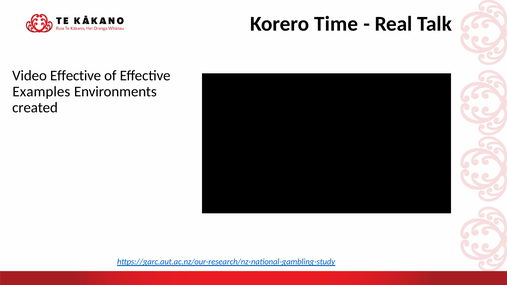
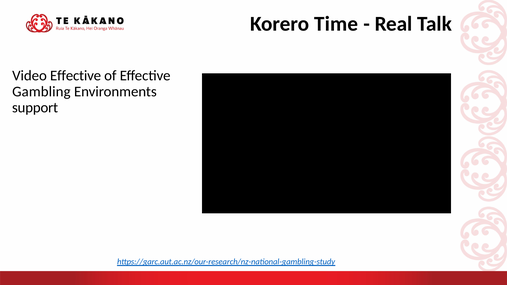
Examples: Examples -> Gambling (41, 92)
created: created -> support (35, 108)
